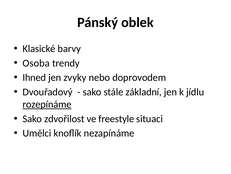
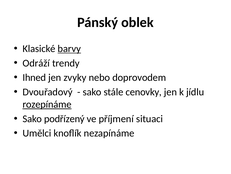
barvy underline: none -> present (69, 48)
Osoba: Osoba -> Odráží (36, 63)
základní: základní -> cenovky (144, 92)
zdvořilost: zdvořilost -> podřízený (64, 118)
freestyle: freestyle -> příjmení (116, 118)
